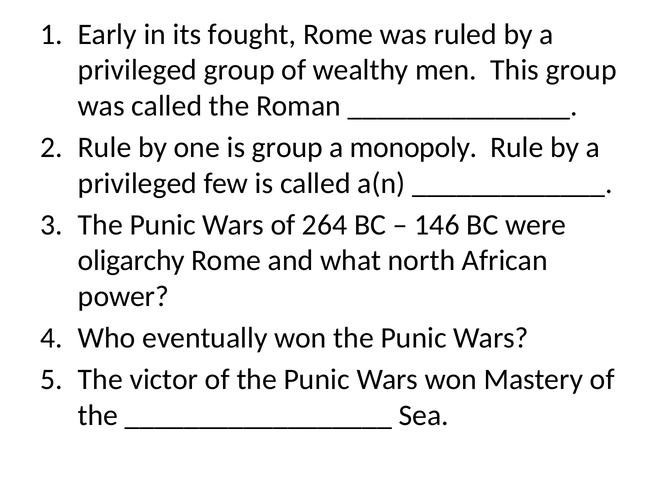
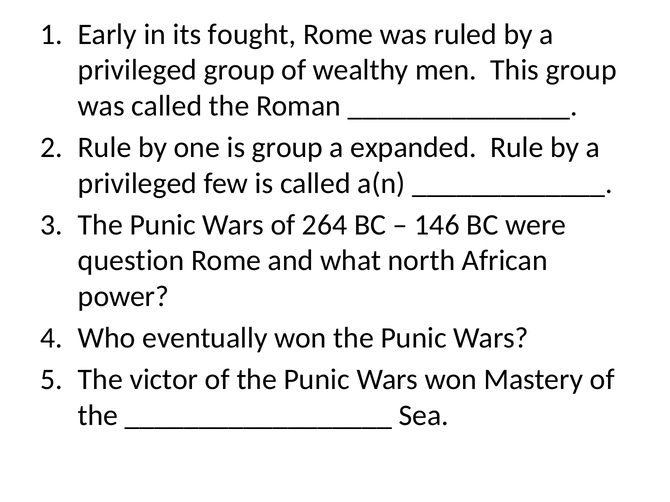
monopoly: monopoly -> expanded (414, 148)
oligarchy: oligarchy -> question (131, 261)
